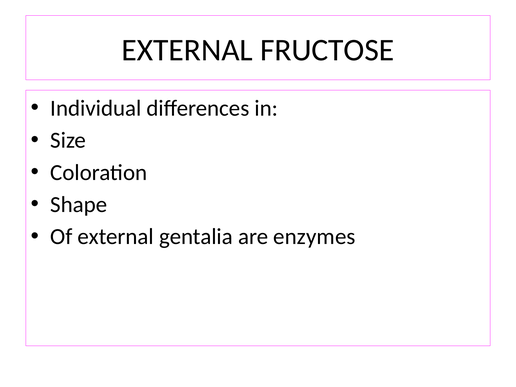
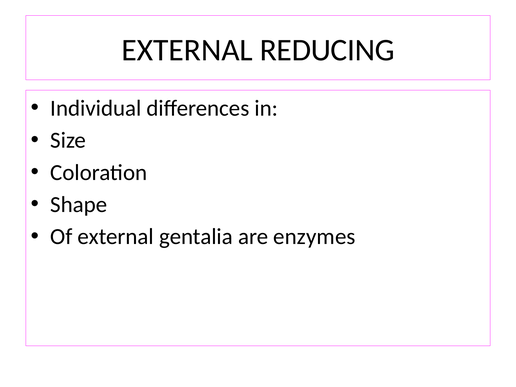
FRUCTOSE: FRUCTOSE -> REDUCING (327, 50)
